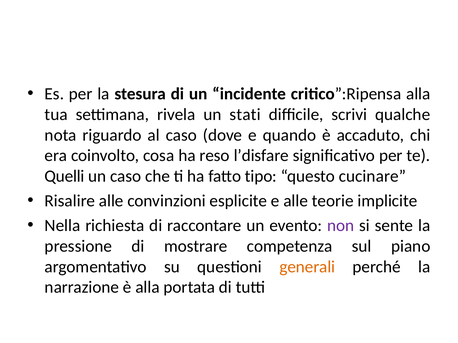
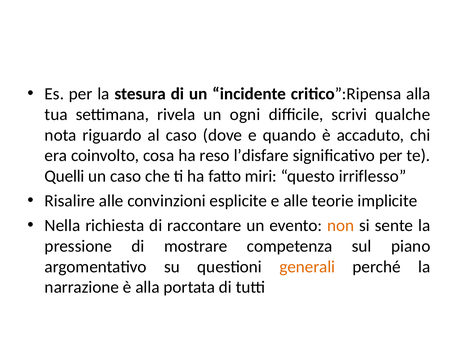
stati: stati -> ogni (245, 115)
tipo: tipo -> miri (261, 176)
cucinare: cucinare -> irriflesso (372, 176)
non colour: purple -> orange (341, 226)
